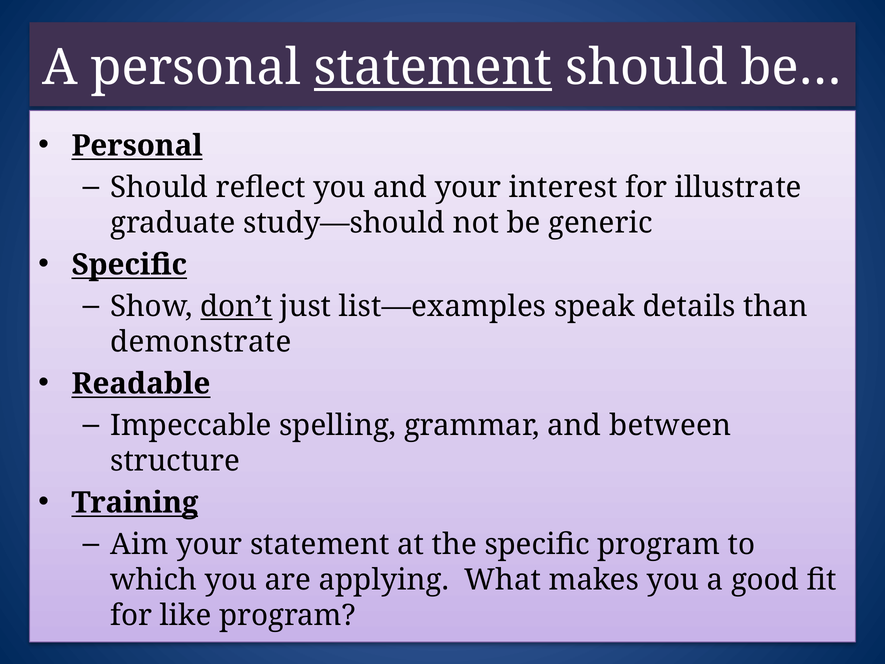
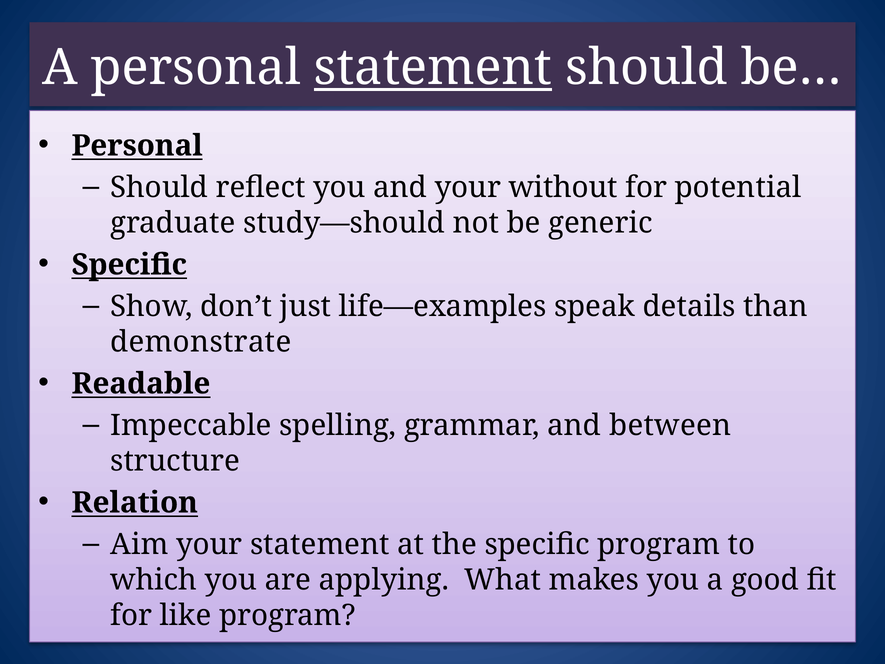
interest: interest -> without (563, 187)
illustrate: illustrate -> potential (738, 187)
don’t underline: present -> none (236, 306)
list—examples: list—examples -> life—examples (443, 306)
Training: Training -> Relation (135, 502)
